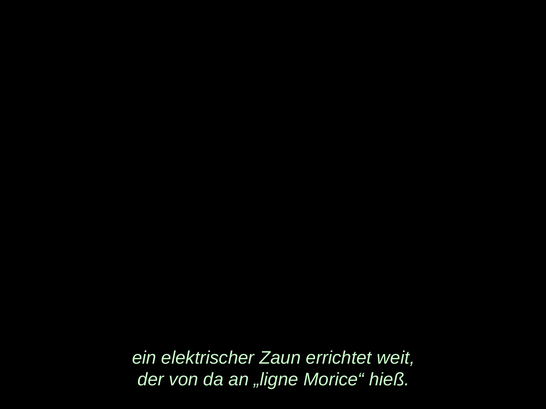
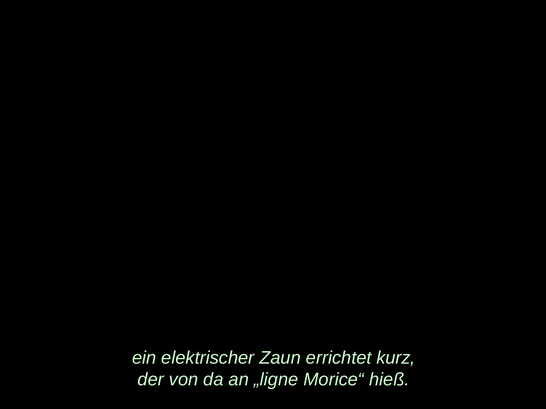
weit: weit -> kurz (396, 358)
